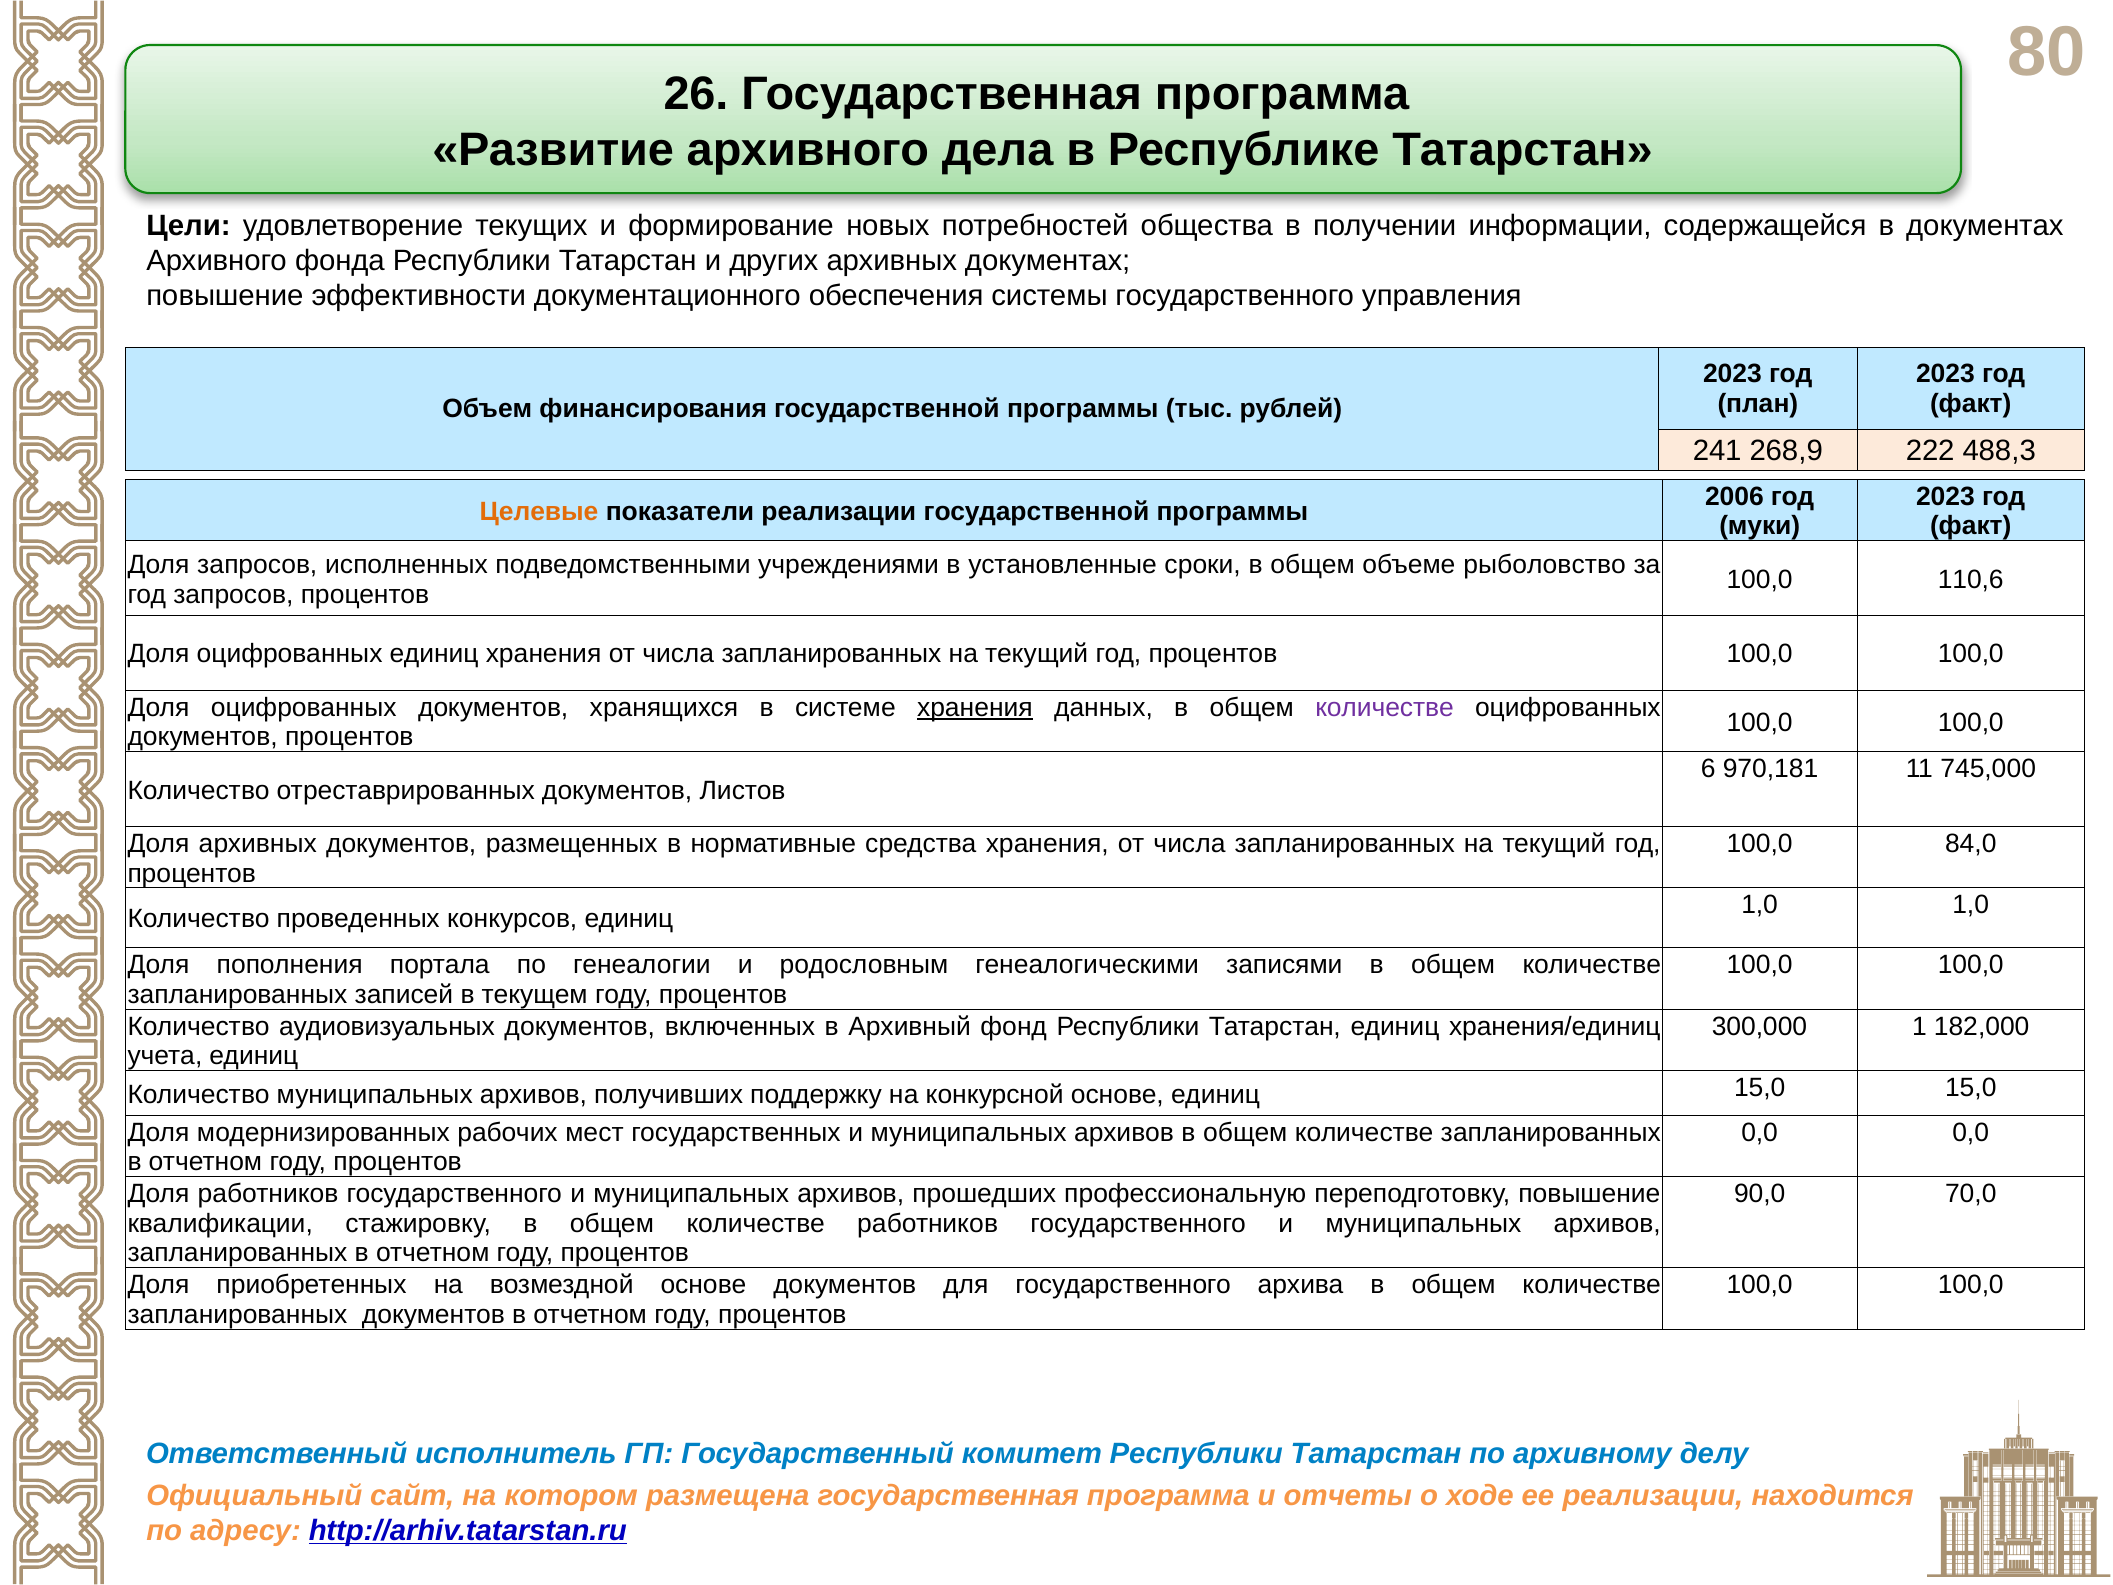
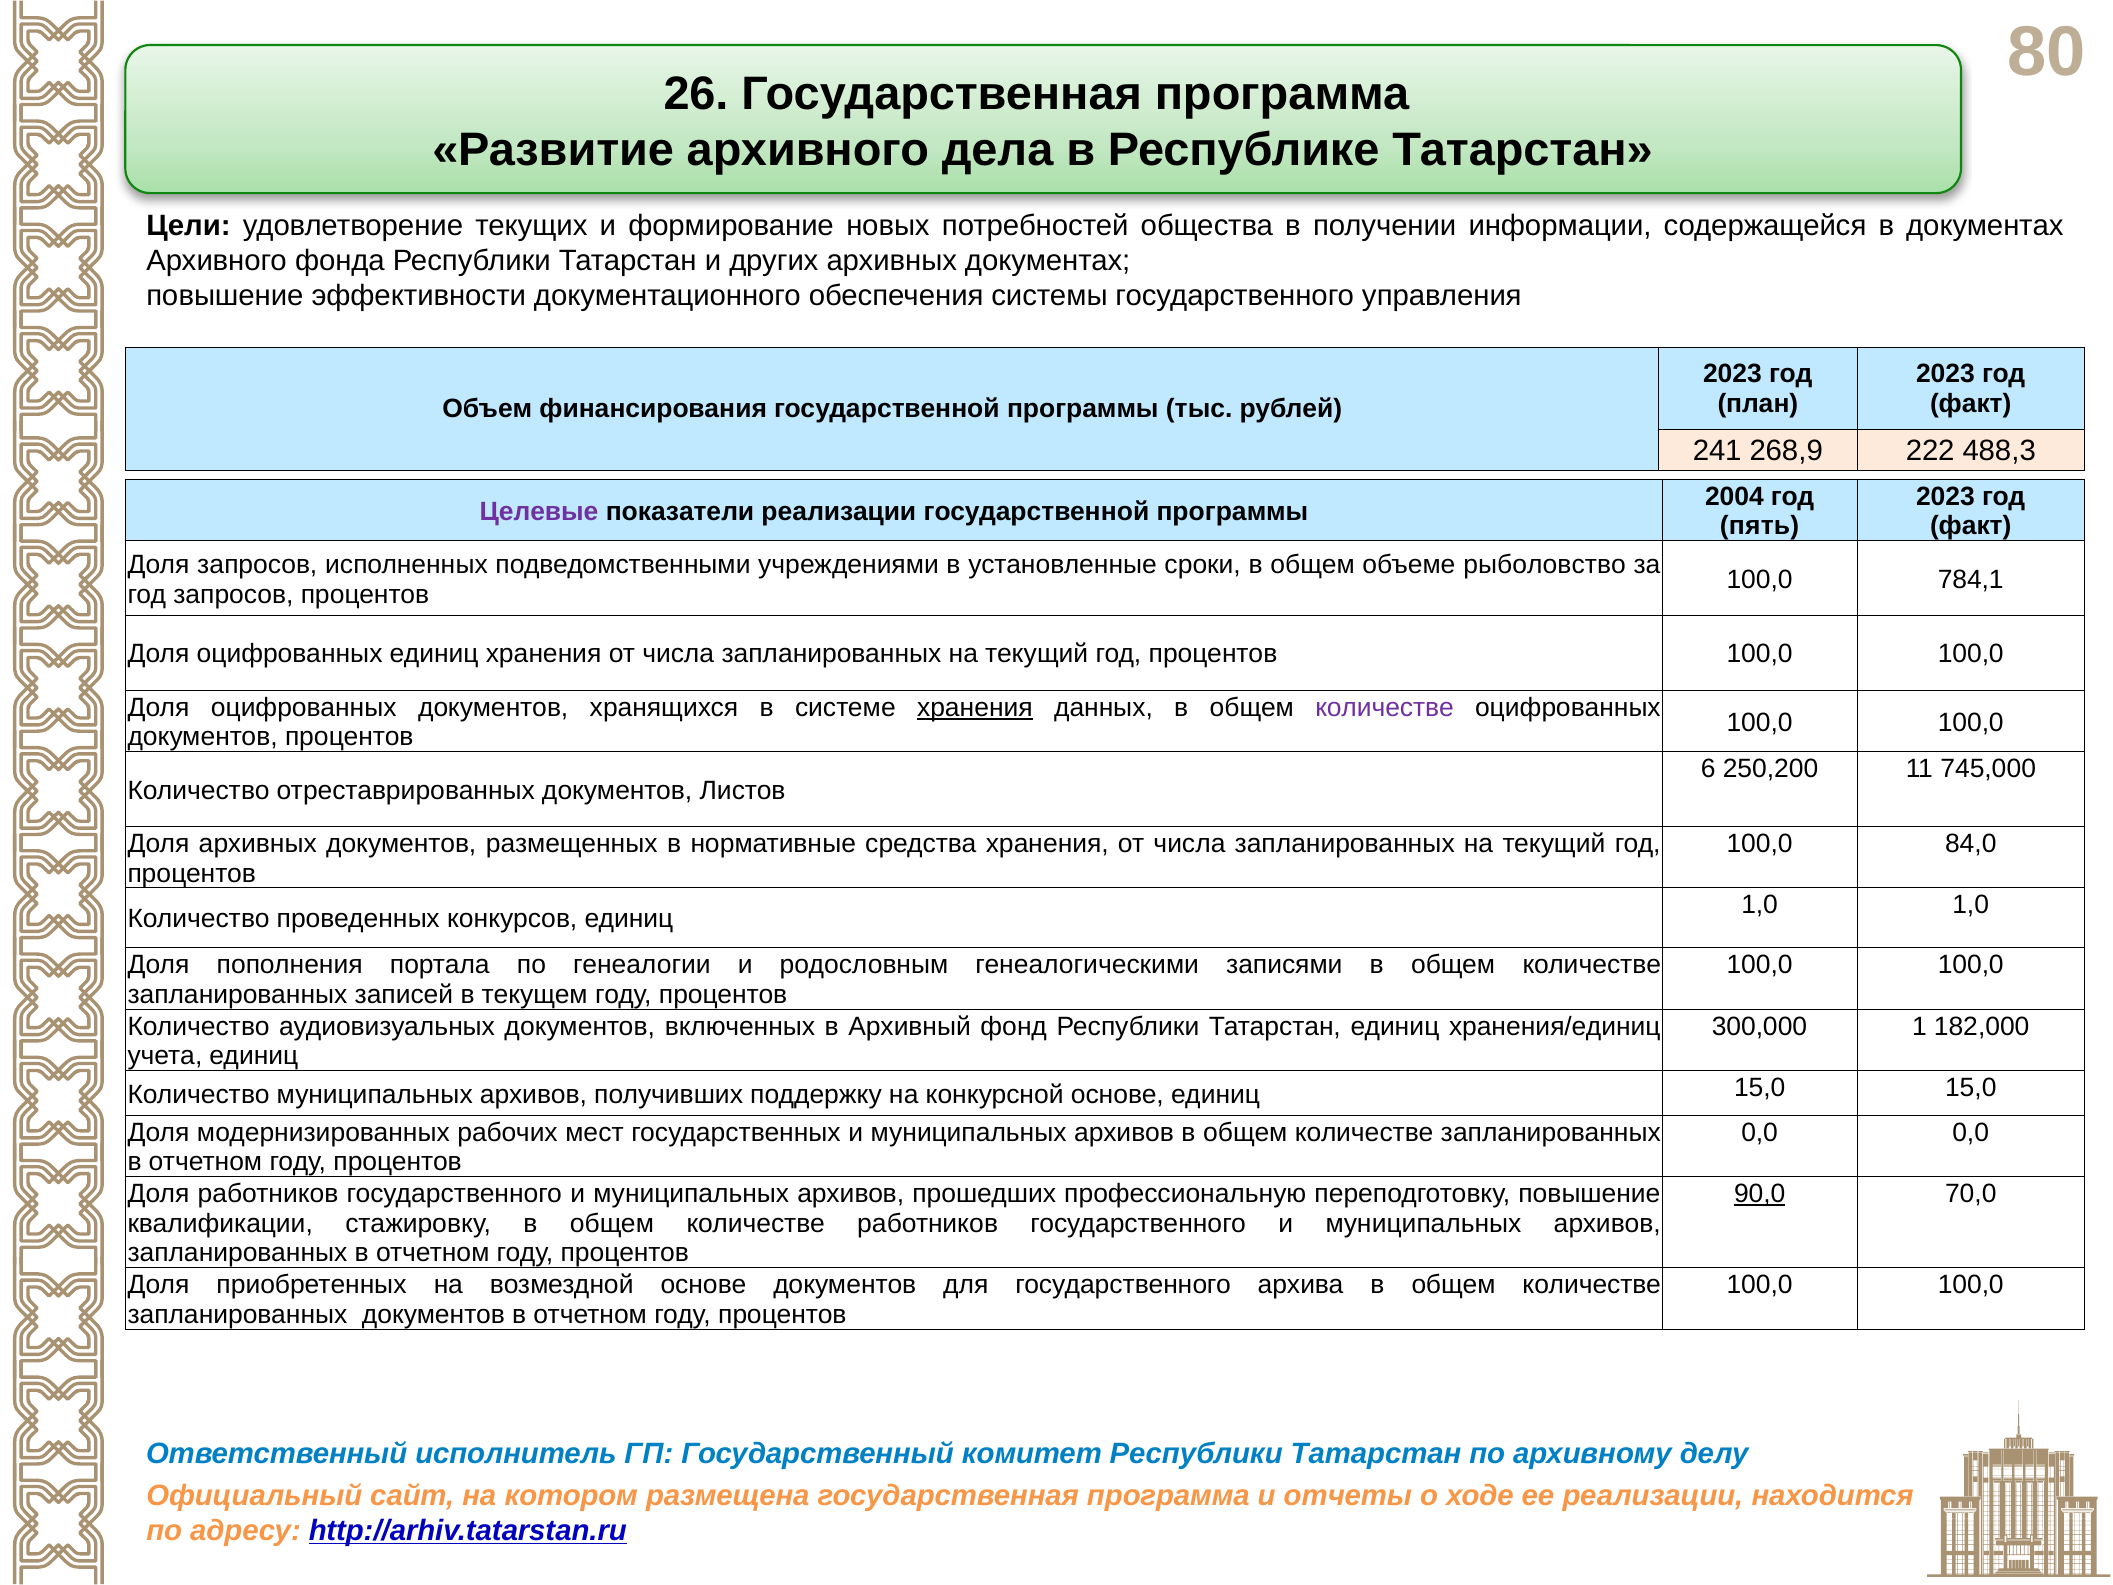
2006: 2006 -> 2004 (1734, 496)
Целевые colour: orange -> purple (539, 511)
муки: муки -> пять (1760, 526)
110,6: 110,6 -> 784,1 (1971, 579)
970,181: 970,181 -> 250,200 (1771, 769)
90,0 underline: none -> present (1760, 1194)
